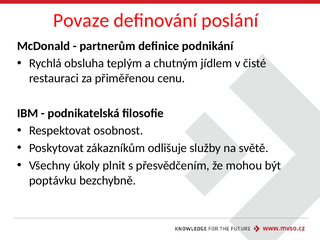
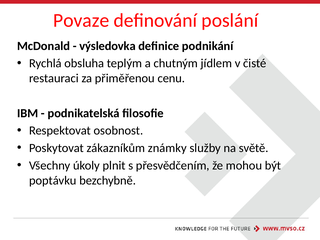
partnerům: partnerům -> výsledovka (108, 46)
odlišuje: odlišuje -> známky (167, 148)
